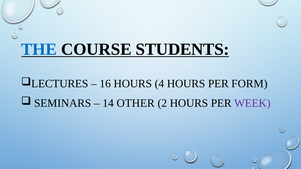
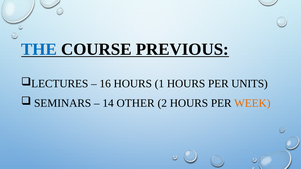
STUDENTS: STUDENTS -> PREVIOUS (182, 49)
4: 4 -> 1 (159, 84)
FORM: FORM -> UNITS (250, 84)
WEEK colour: purple -> orange (252, 103)
